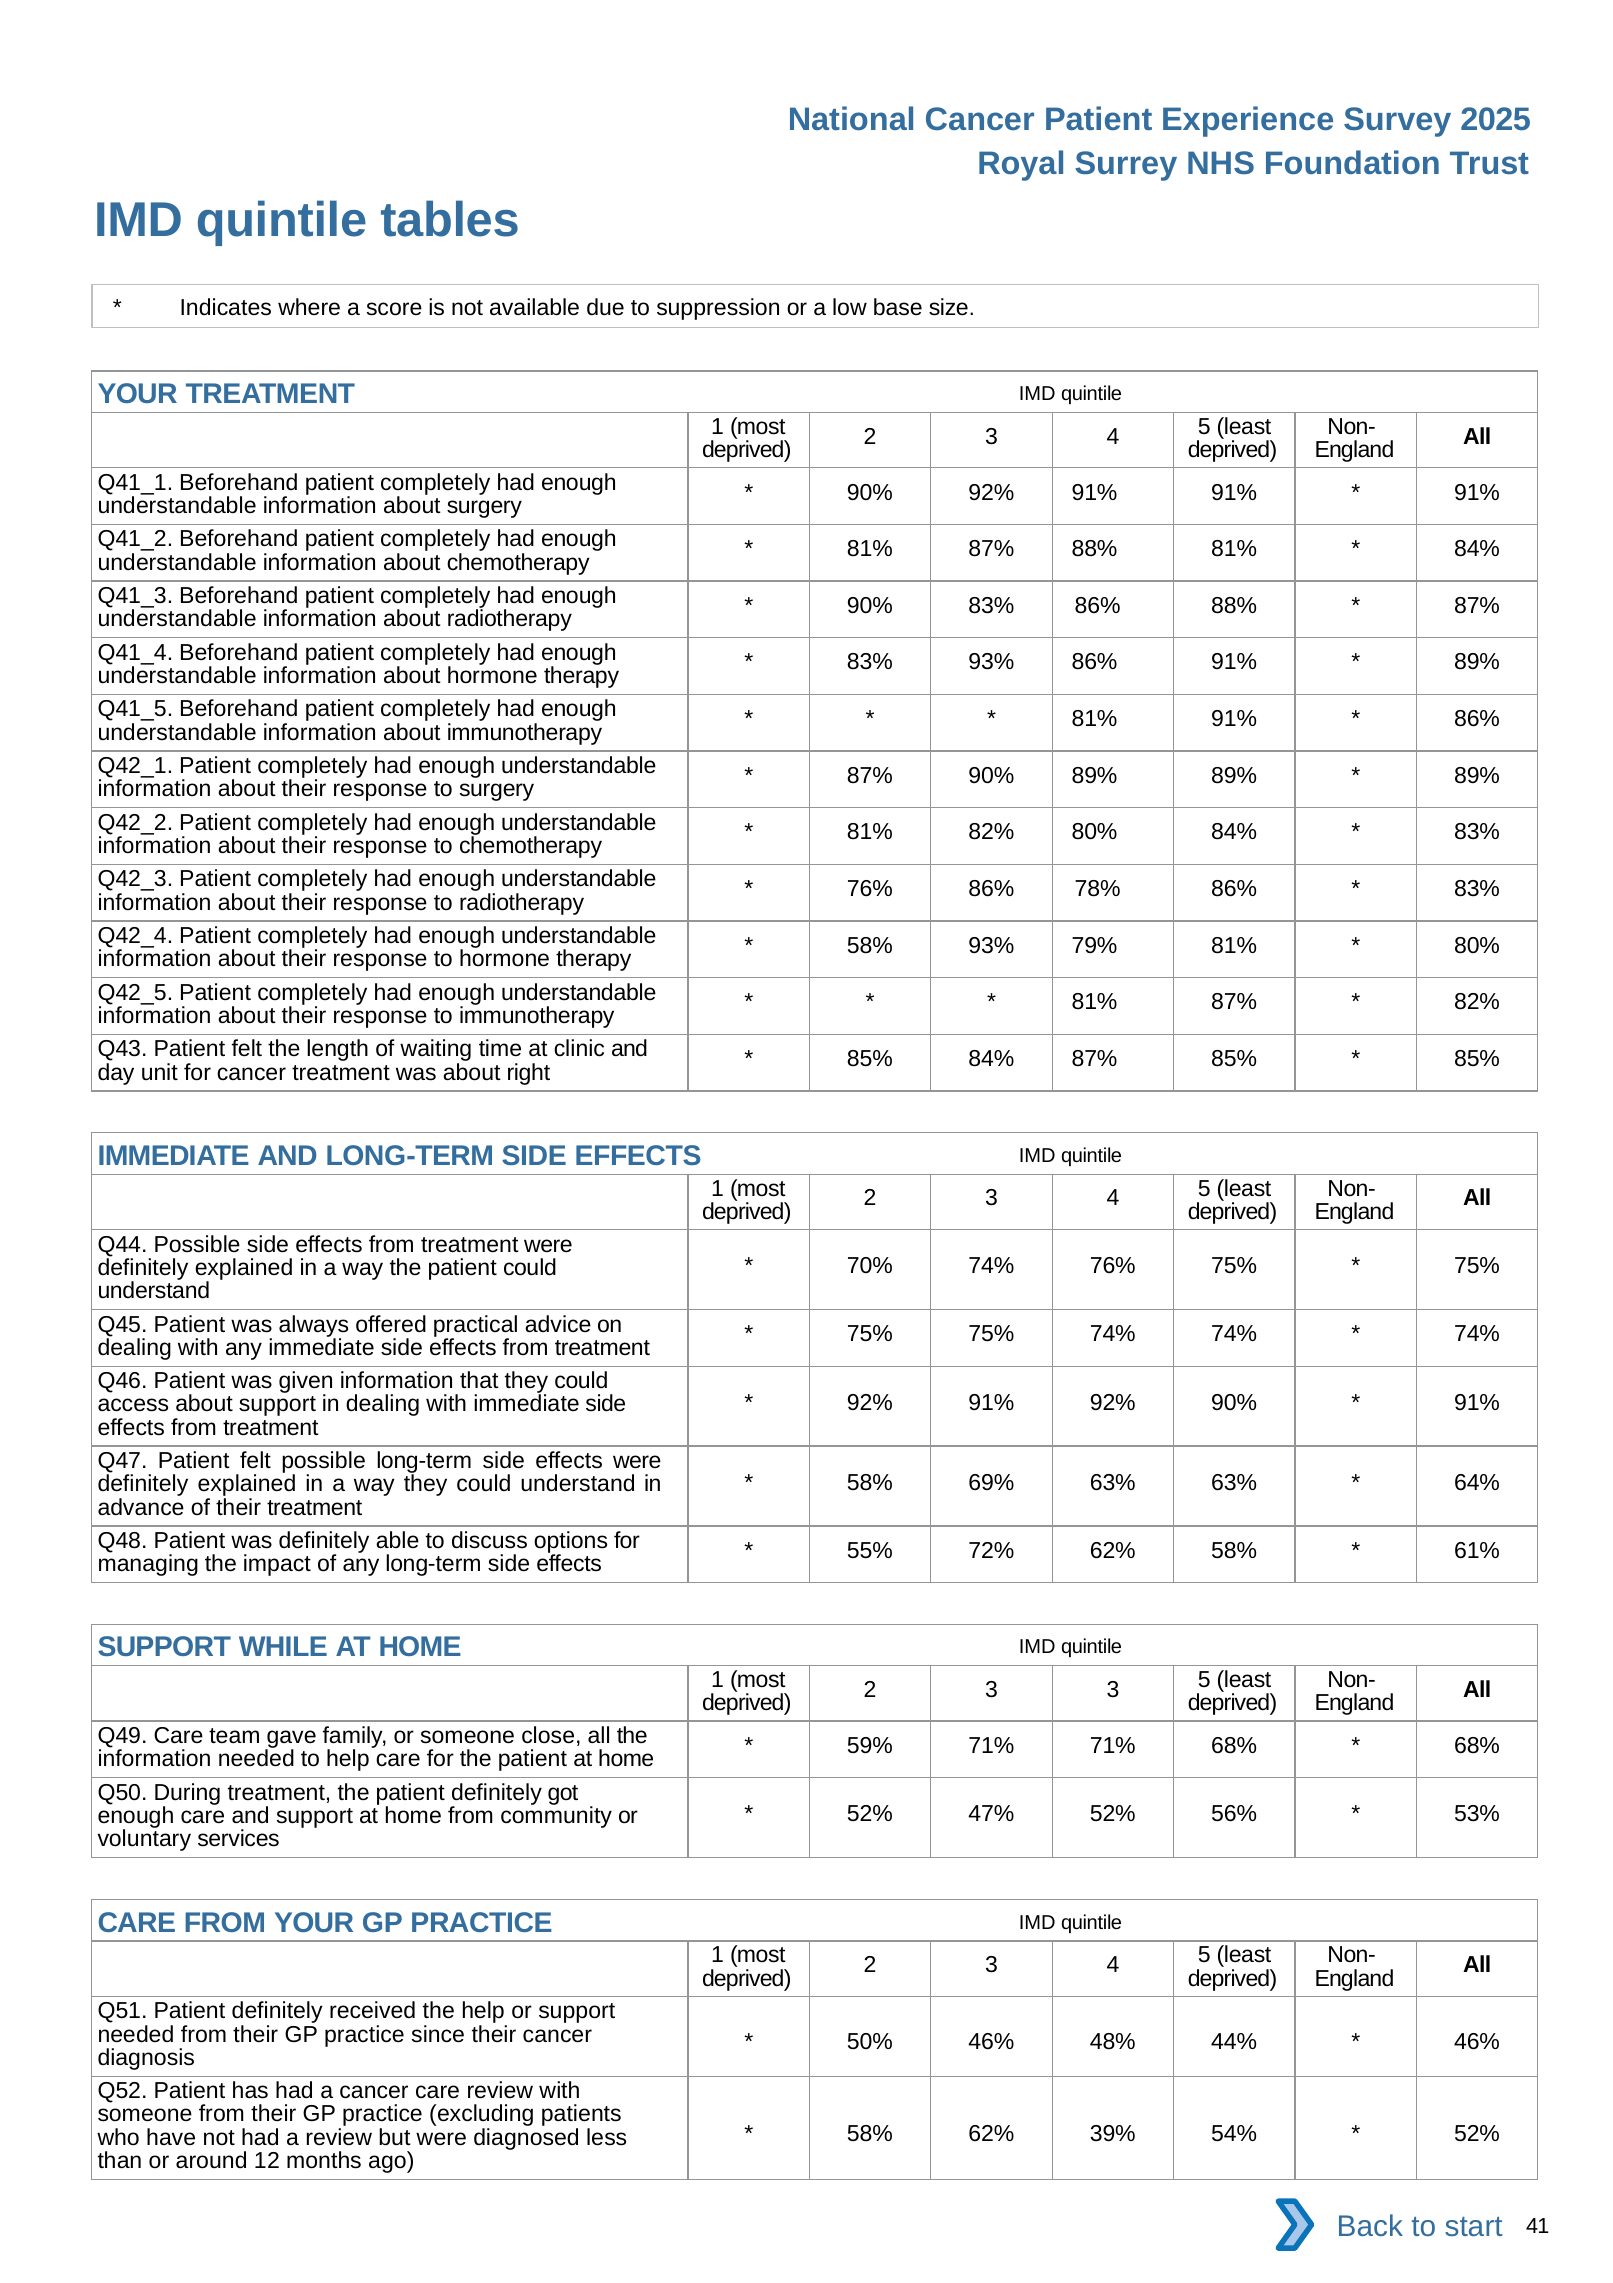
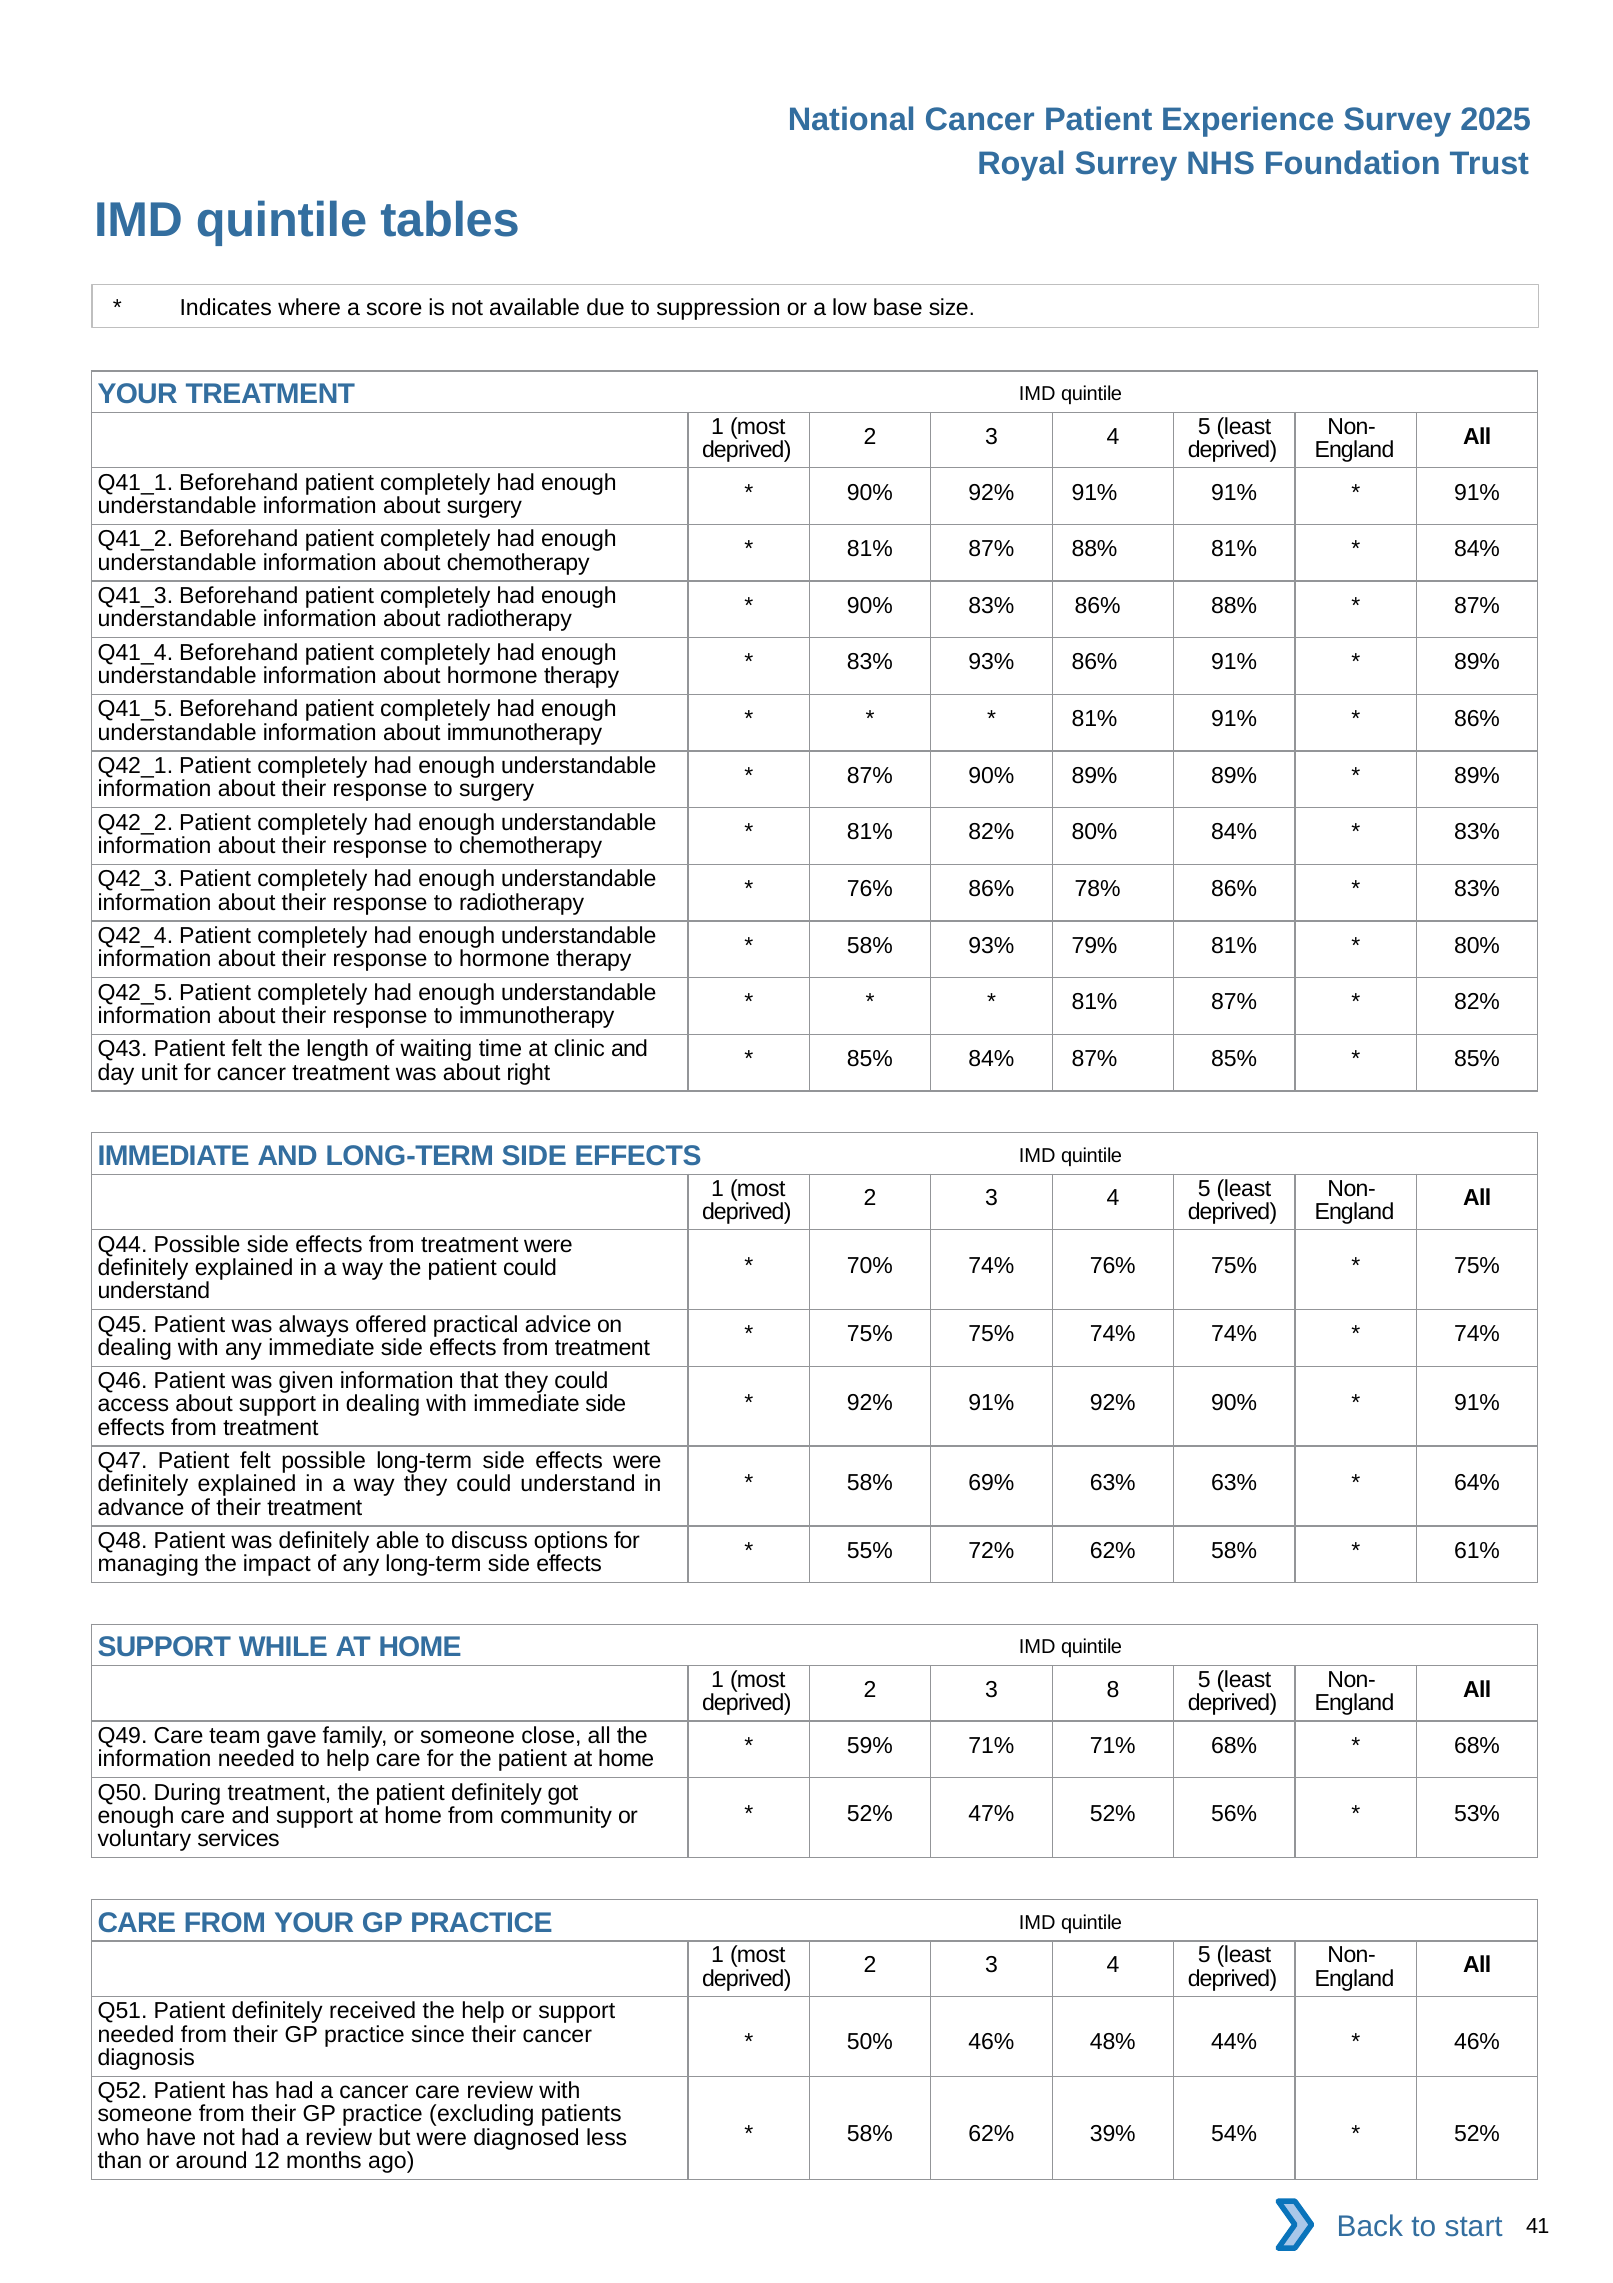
3 3: 3 -> 8 (1113, 1690)
